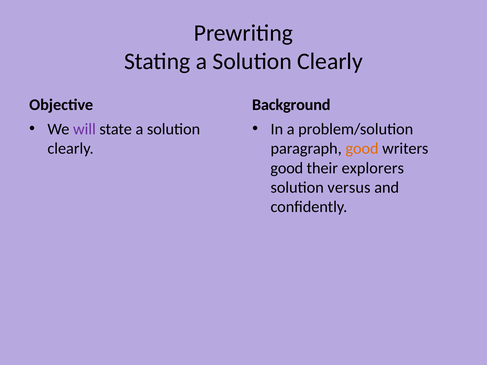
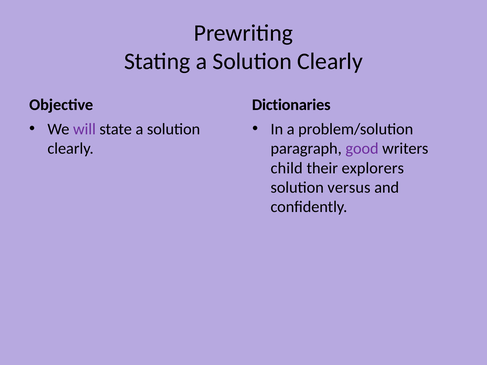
Background: Background -> Dictionaries (291, 105)
good colour: orange -> purple (362, 149)
good: good -> child (287, 168)
